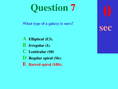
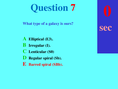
Question colour: green -> blue (49, 8)
